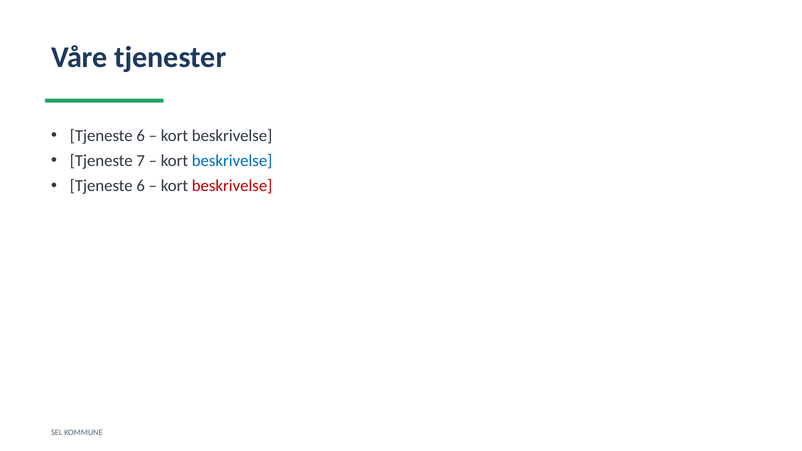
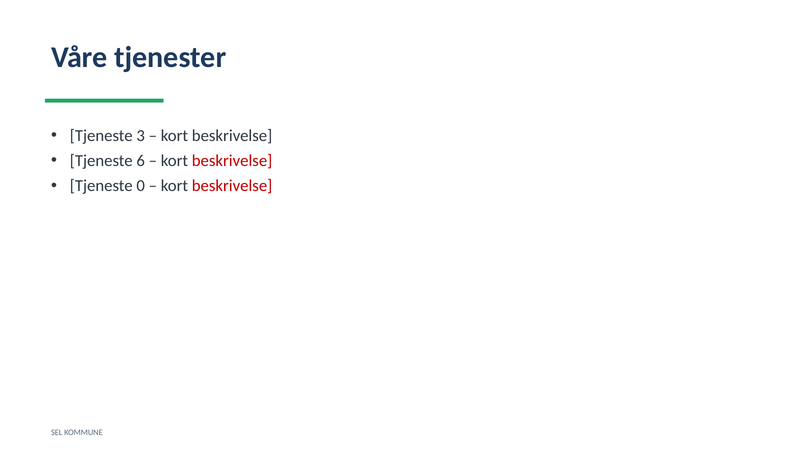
6: 6 -> 3 (141, 136)
7: 7 -> 6 (141, 161)
beskrivelse colour: blue -> red (232, 161)
6: 6 -> 0 (141, 186)
